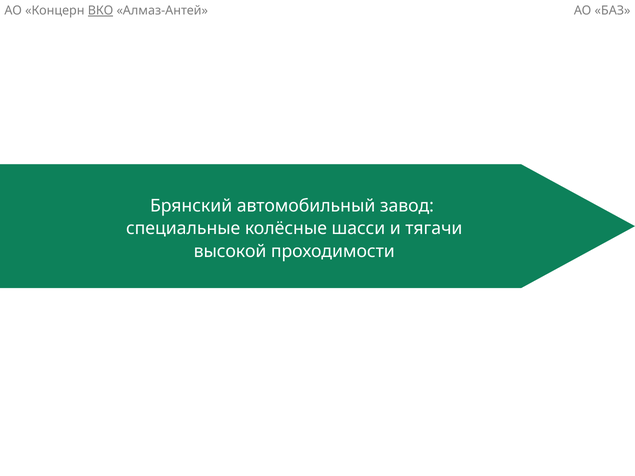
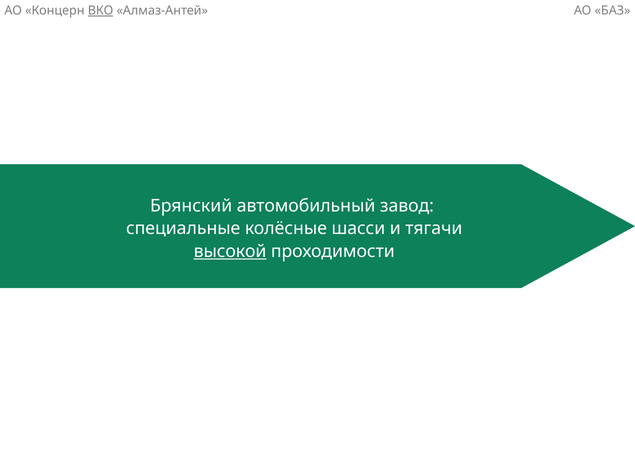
высокой underline: none -> present (230, 251)
